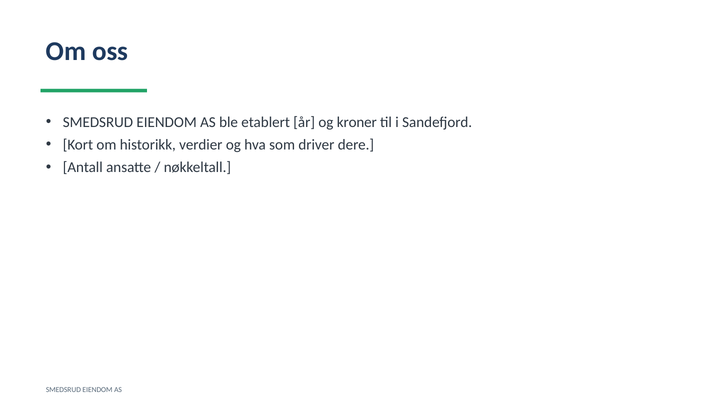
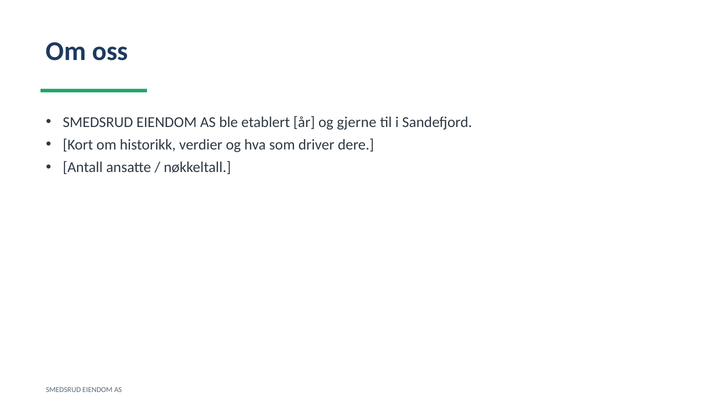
kroner: kroner -> gjerne (357, 122)
